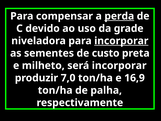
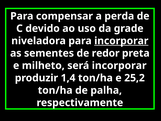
perda underline: present -> none (119, 16)
custo: custo -> redor (106, 53)
7,0: 7,0 -> 1,4 (68, 78)
16,9: 16,9 -> 25,2 (135, 78)
